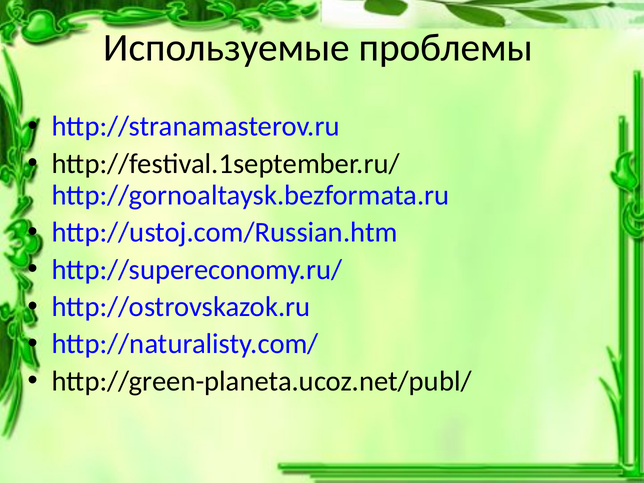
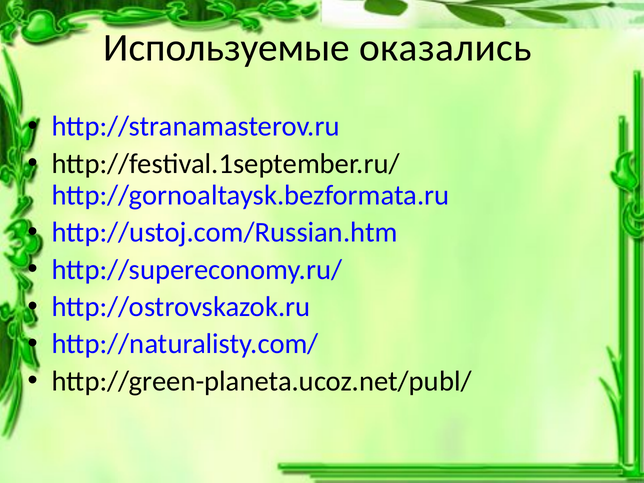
проблемы: проблемы -> оказались (446, 48)
